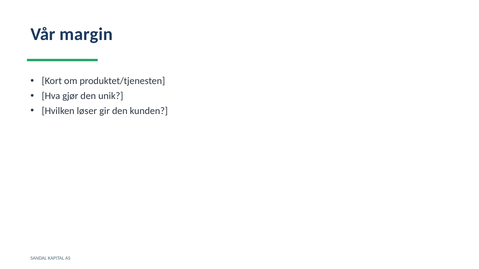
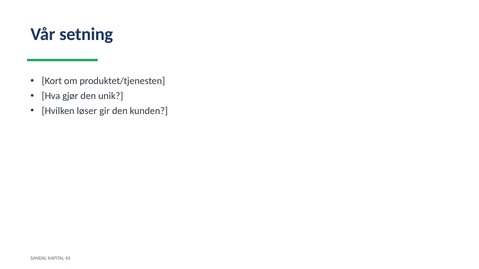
margin: margin -> setning (86, 34)
